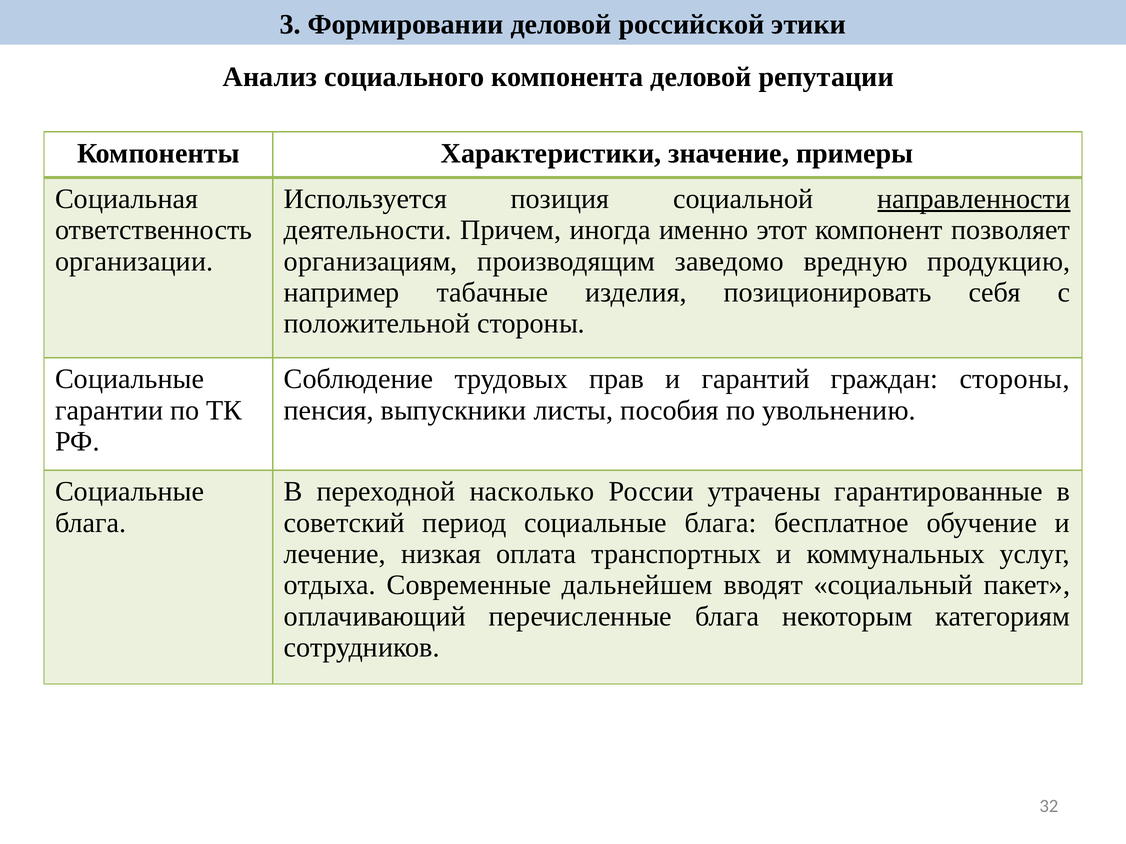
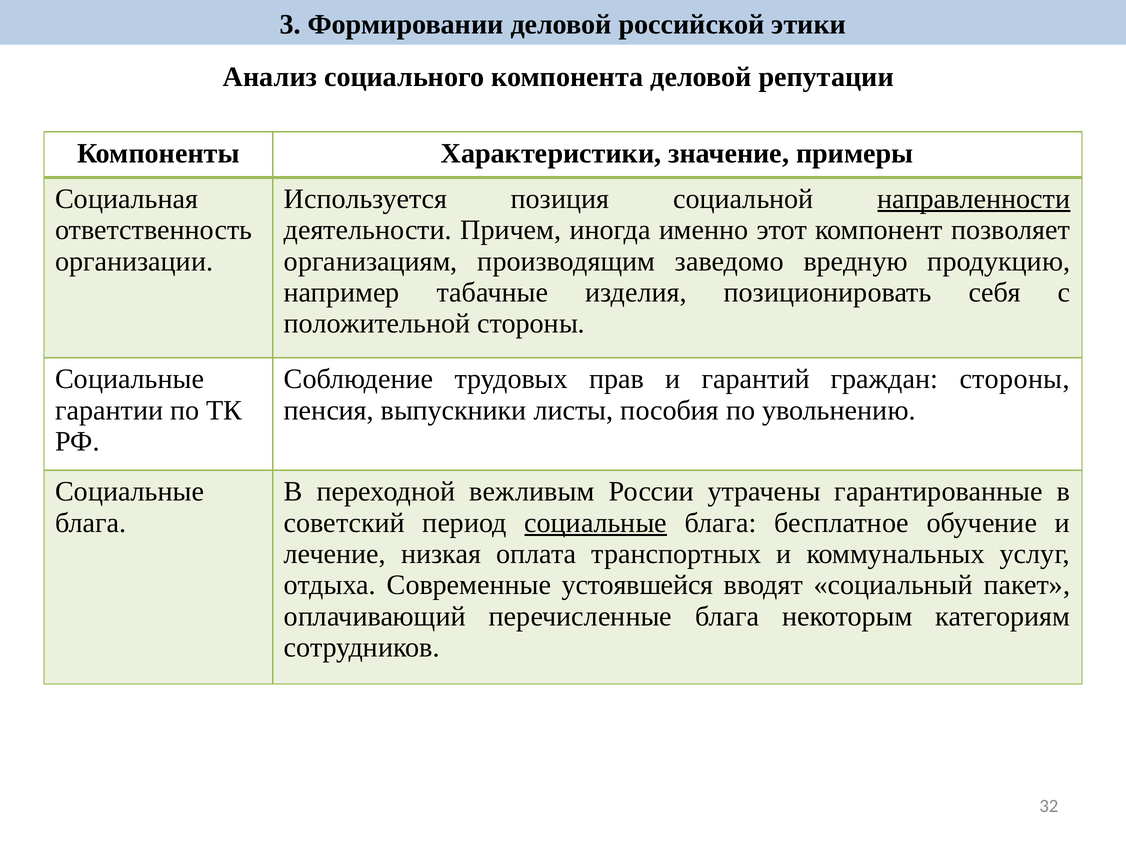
насколько: насколько -> вежливым (532, 492)
социальные underline: none -> present (596, 523)
дальнейшем: дальнейшем -> устоявшейся (638, 585)
